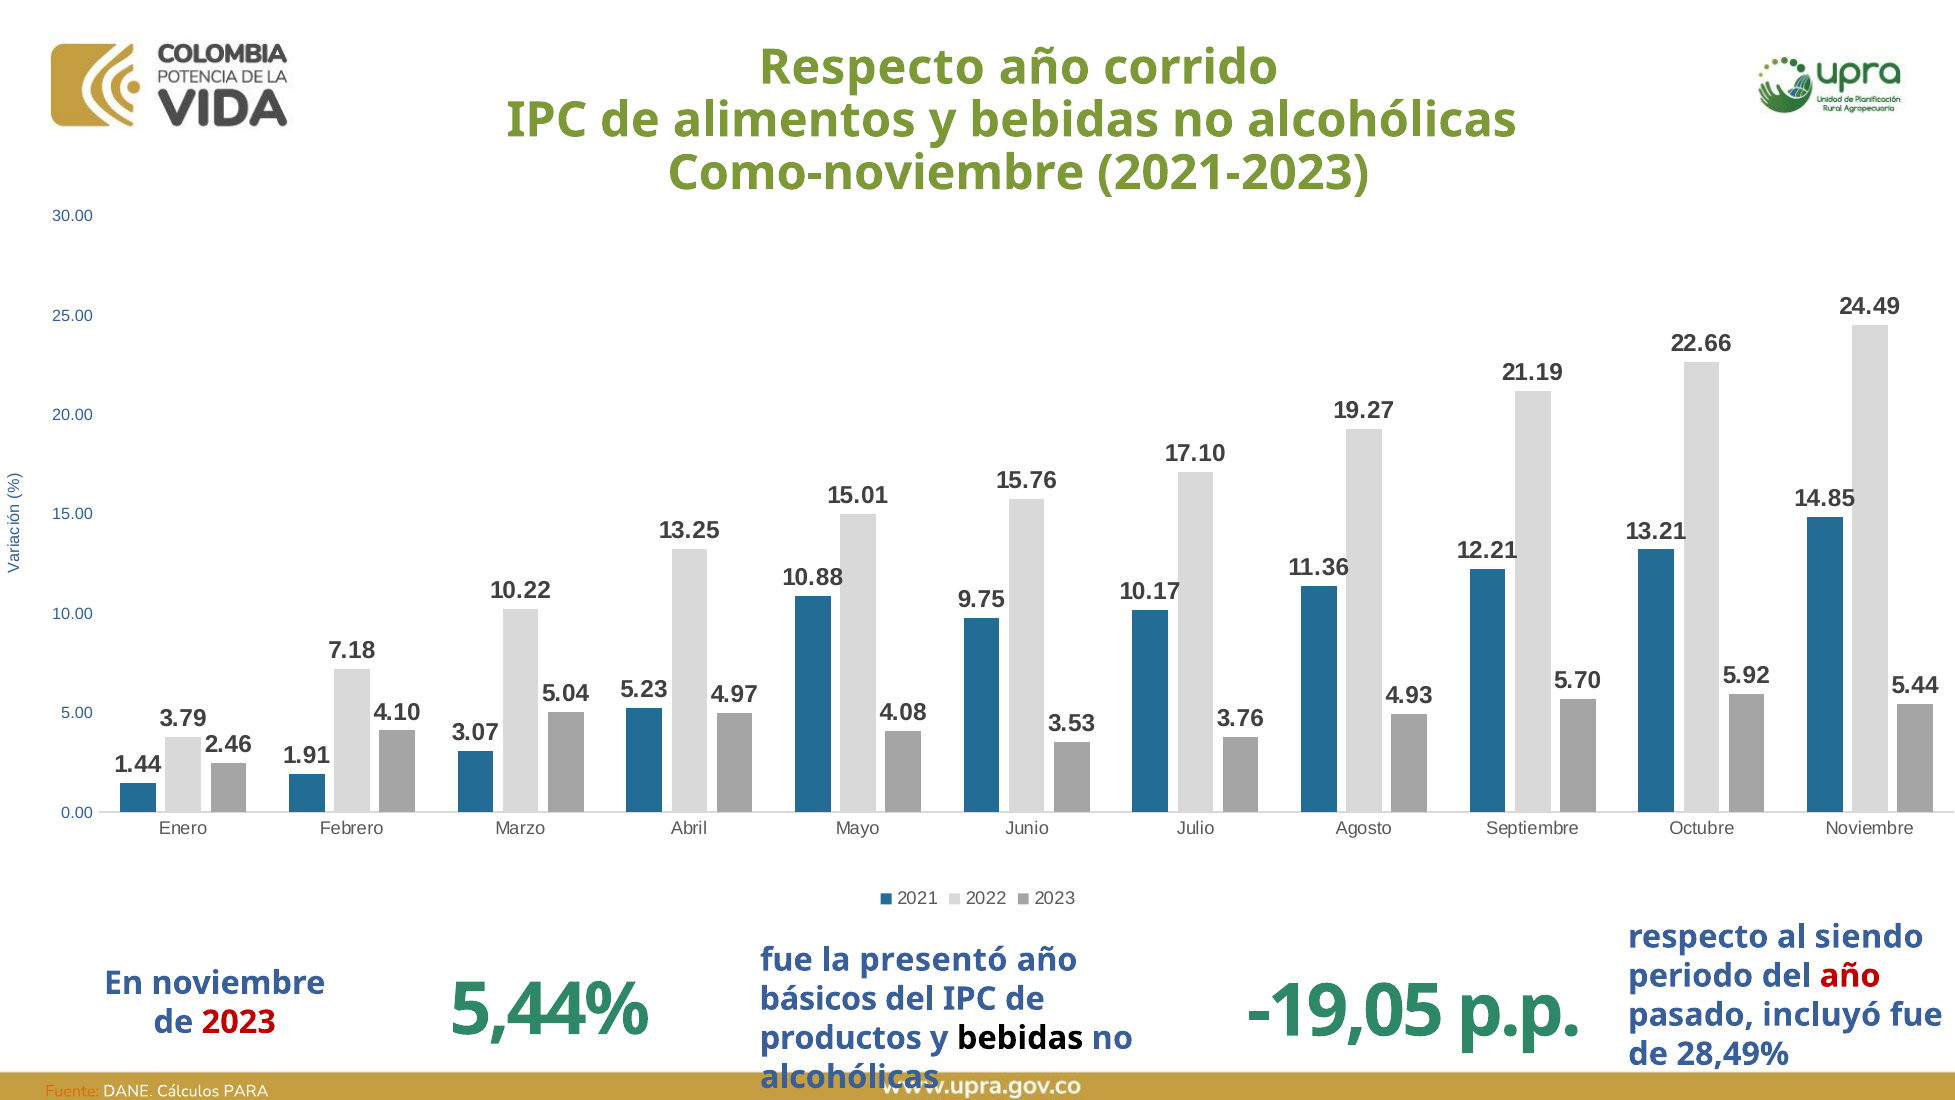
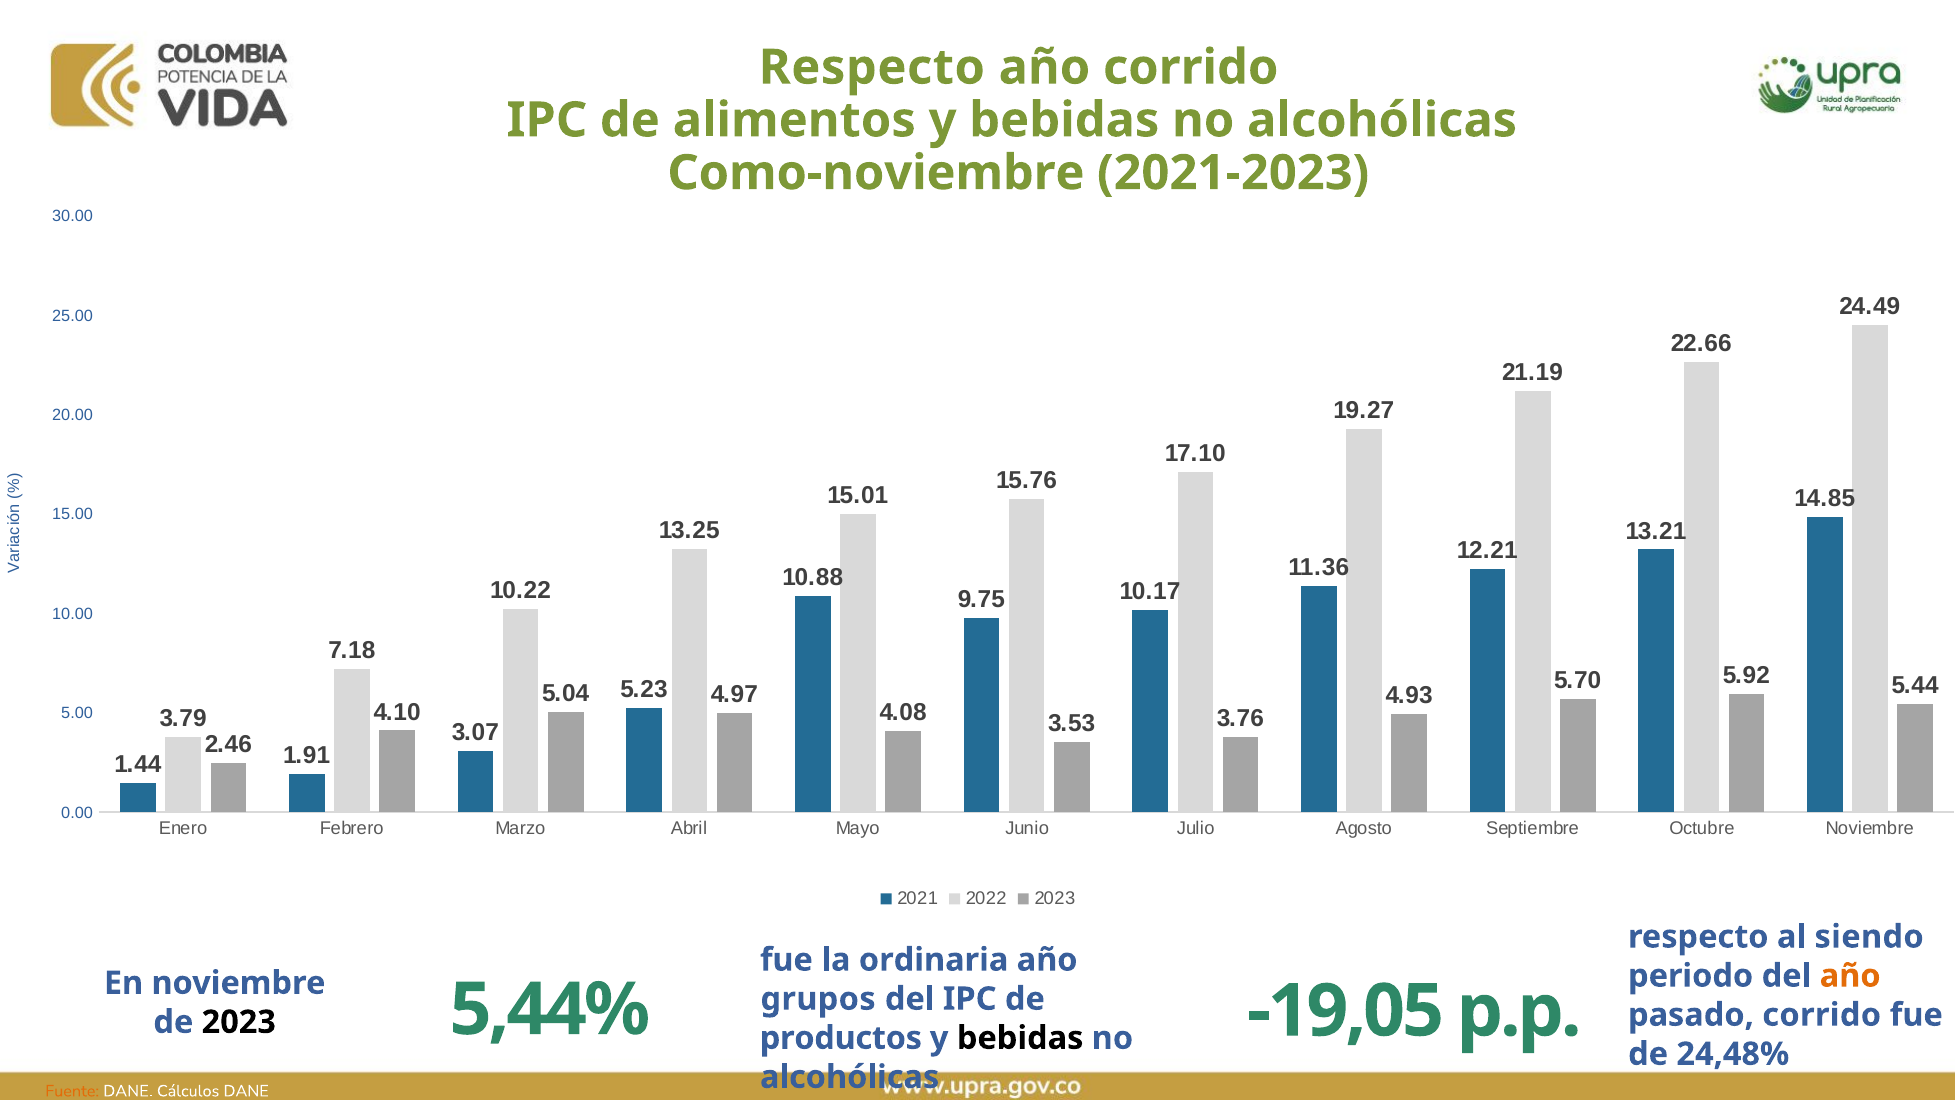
presentó: presentó -> ordinaria (934, 960)
año colour: red -> orange (1850, 976)
básicos: básicos -> grupos (818, 999)
pasado incluyó: incluyó -> corrido (1822, 1015)
2023 colour: red -> black (239, 1022)
28,49%: 28,49% -> 24,48% (1733, 1054)
Cálculos PARA: PARA -> DANE (246, 1091)
